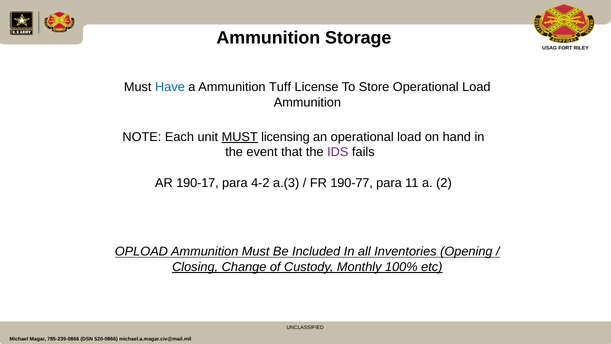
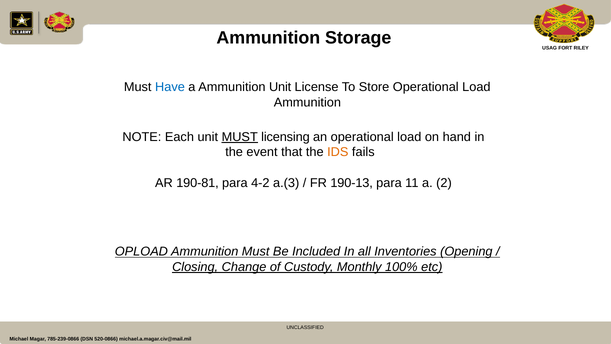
Ammunition Tuff: Tuff -> Unit (280, 87)
IDS colour: purple -> orange (338, 152)
190-17: 190-17 -> 190-81 (197, 183)
190-77: 190-77 -> 190-13 (352, 183)
